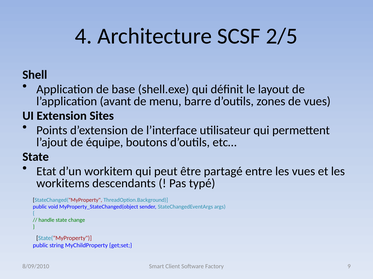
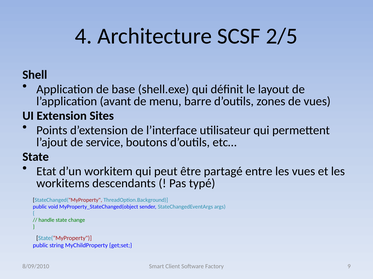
équipe: équipe -> service (105, 143)
